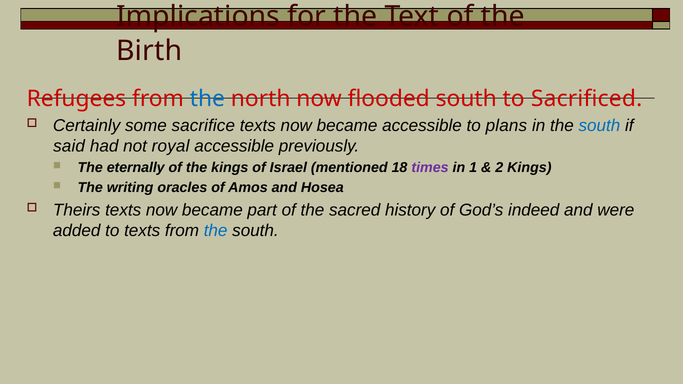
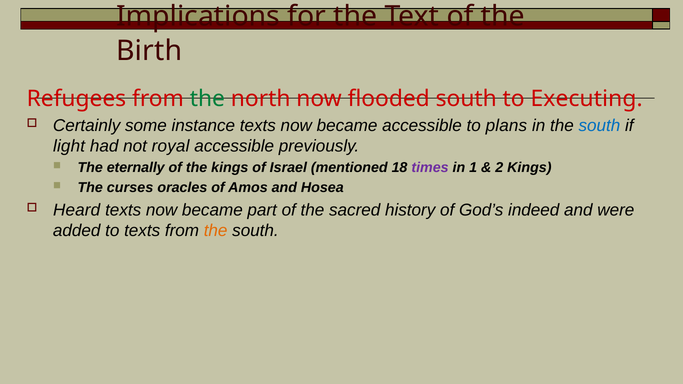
the colour: blue -> green (207, 99)
Sacrificed: Sacrificed -> Executing (587, 99)
sacrifice: sacrifice -> instance (203, 126)
said: said -> light (69, 146)
writing: writing -> curses (130, 188)
Theirs: Theirs -> Heard (77, 210)
the colour: blue -> orange (216, 231)
